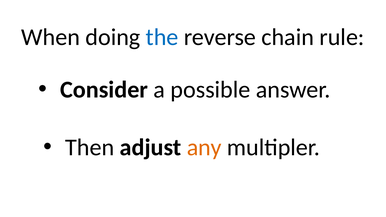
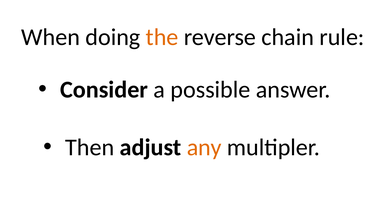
the colour: blue -> orange (162, 37)
